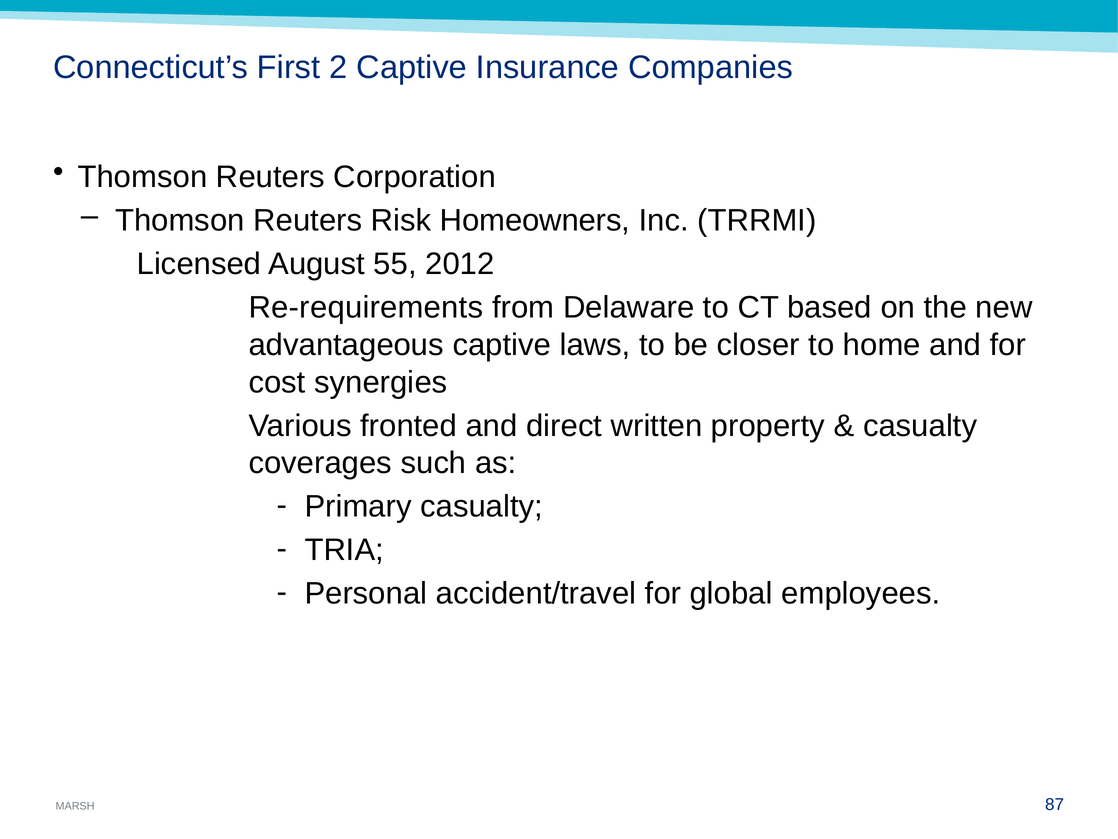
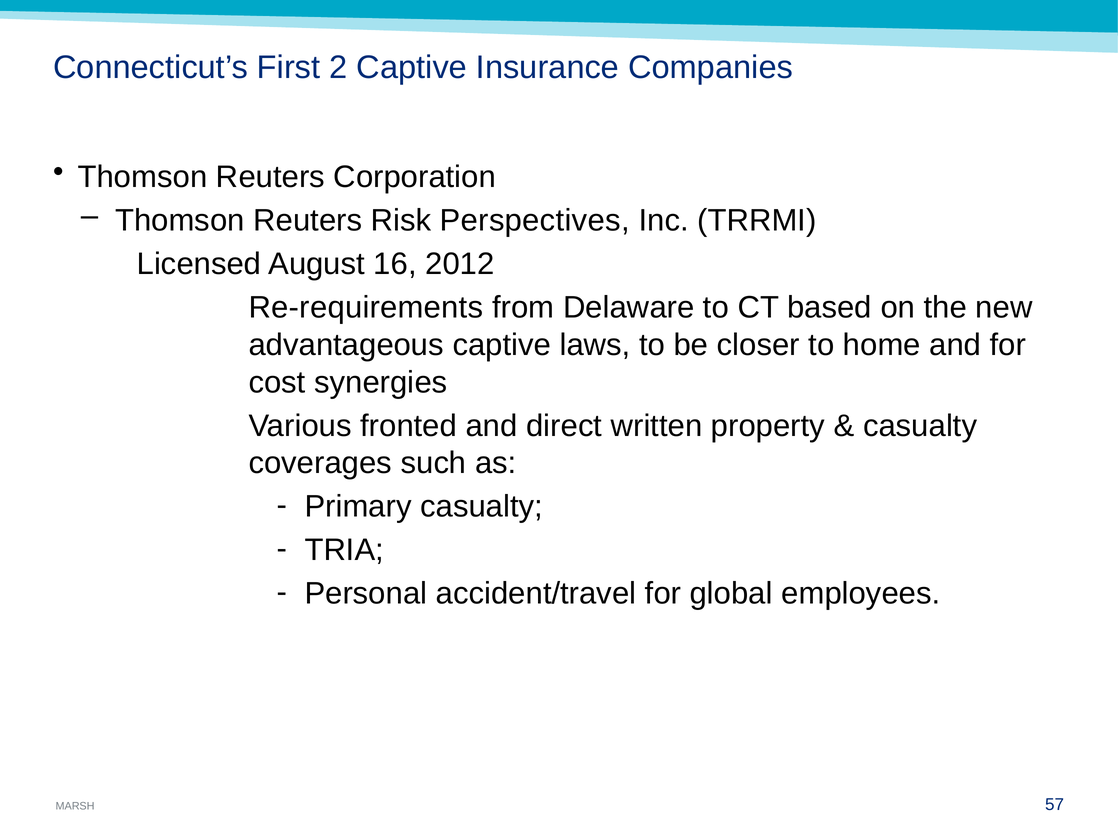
Homeowners: Homeowners -> Perspectives (535, 221)
55: 55 -> 16 (395, 264)
87: 87 -> 57 (1055, 804)
